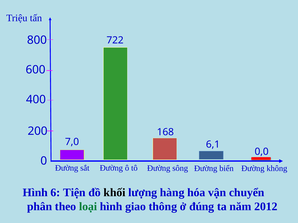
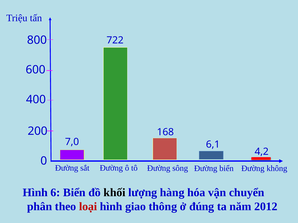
0,0: 0,0 -> 4,2 (262, 152)
6 Tiện: Tiện -> Biển (74, 193)
loại colour: green -> red (88, 207)
